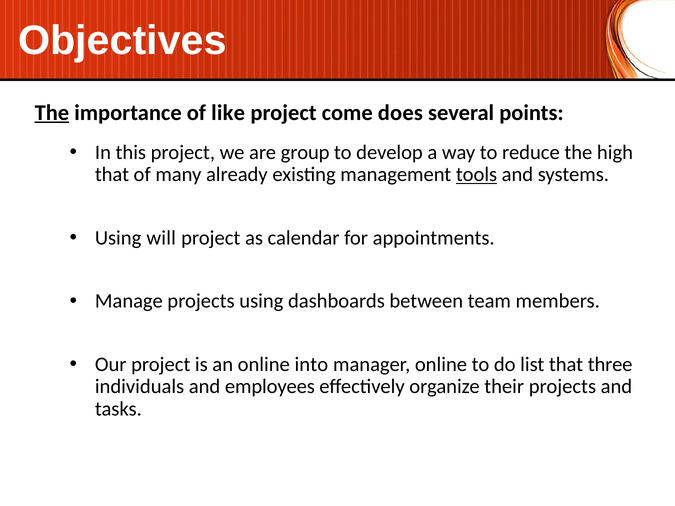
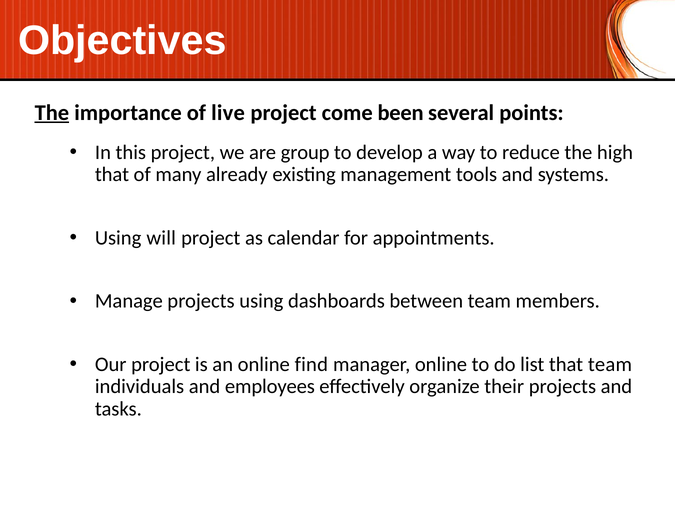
like: like -> live (228, 113)
does: does -> been (401, 113)
tools underline: present -> none (477, 175)
into: into -> find (311, 364)
that three: three -> team (610, 364)
